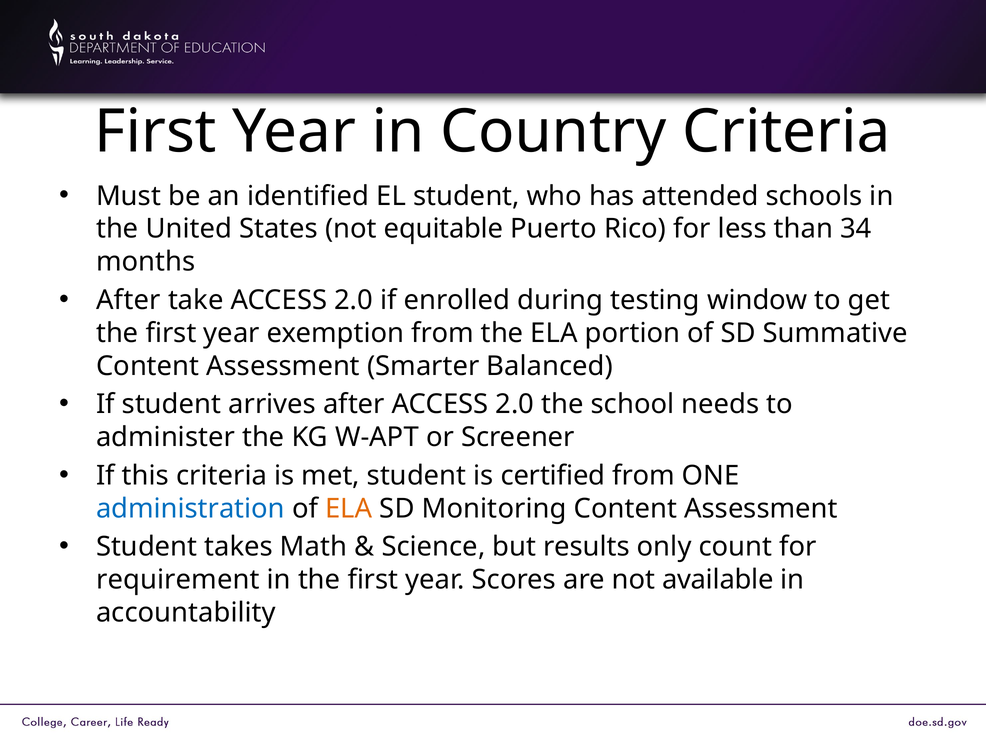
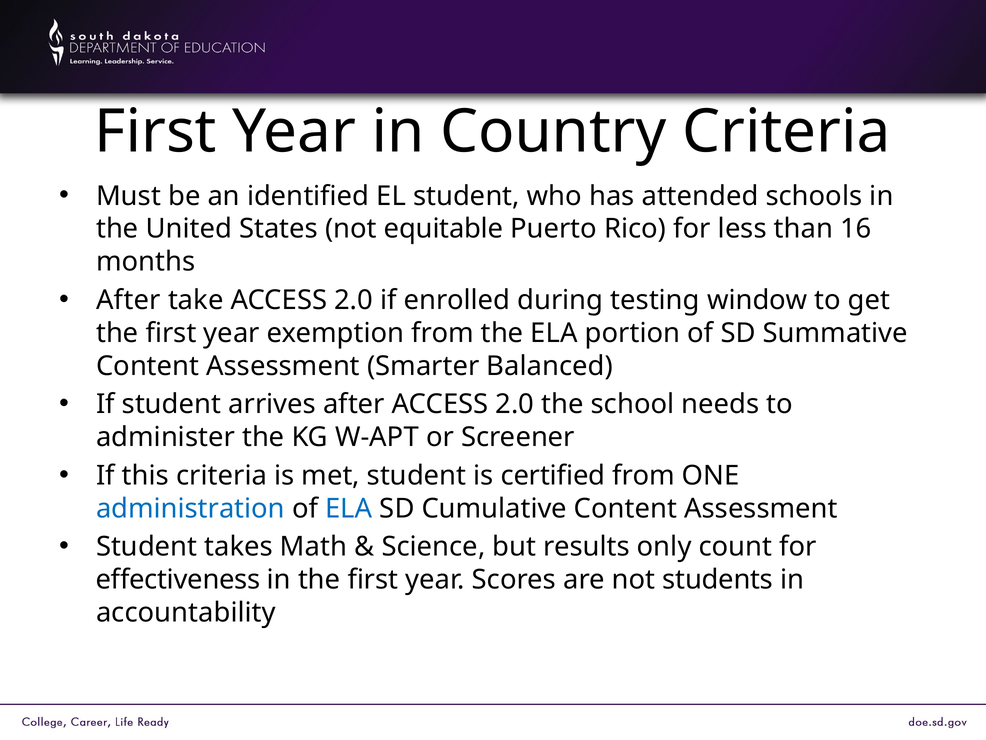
34: 34 -> 16 (856, 229)
ELA colour: orange -> blue (349, 508)
Monitoring: Monitoring -> Cumulative (494, 508)
requirement: requirement -> effectiveness (178, 579)
available: available -> students (718, 579)
